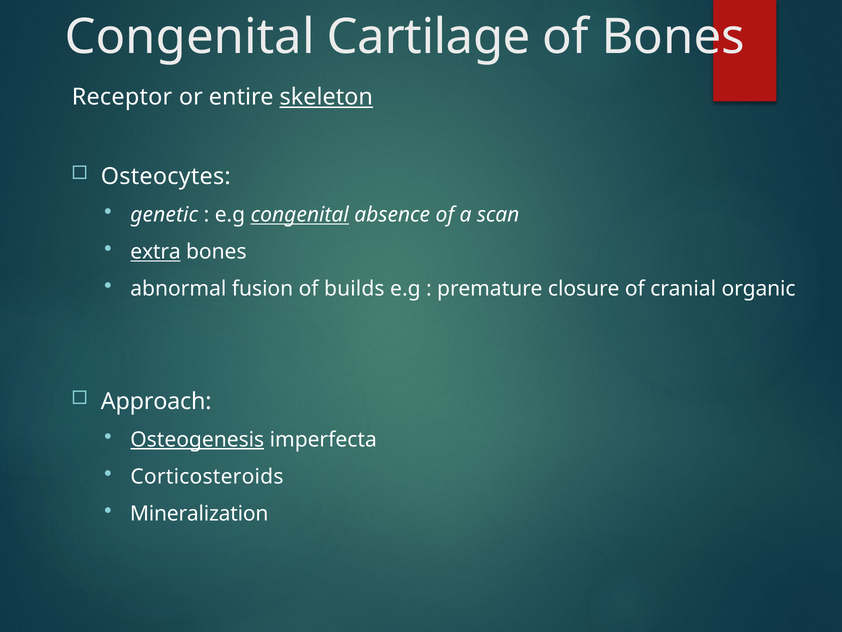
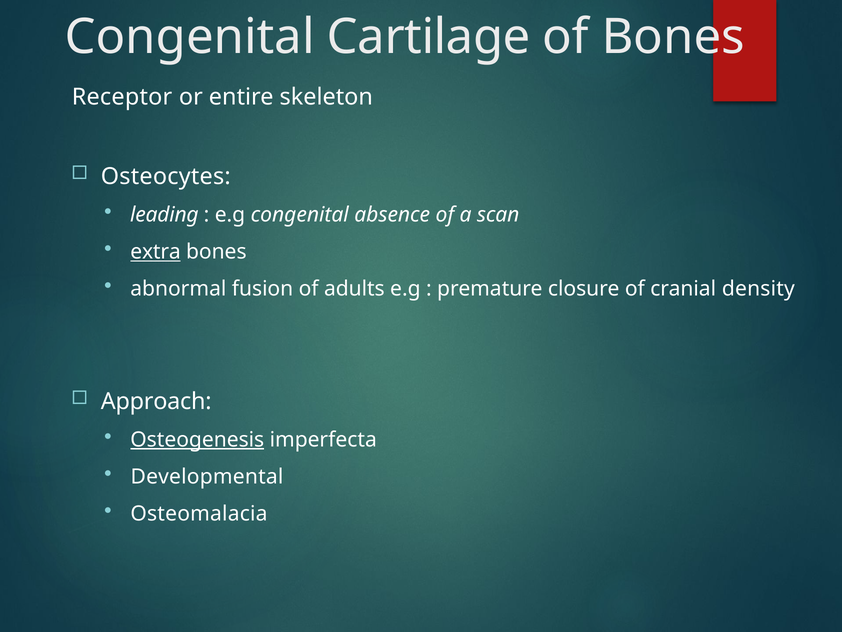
skeleton underline: present -> none (326, 97)
genetic: genetic -> leading (164, 215)
congenital underline: present -> none (300, 215)
builds: builds -> adults (354, 289)
organic: organic -> density (758, 289)
Corticosteroids: Corticosteroids -> Developmental (207, 476)
Mineralization: Mineralization -> Osteomalacia (199, 513)
